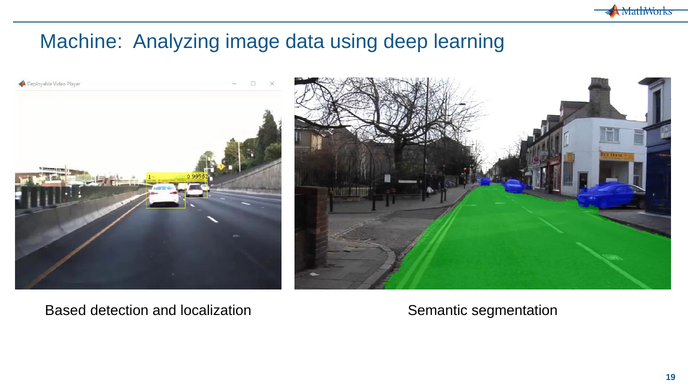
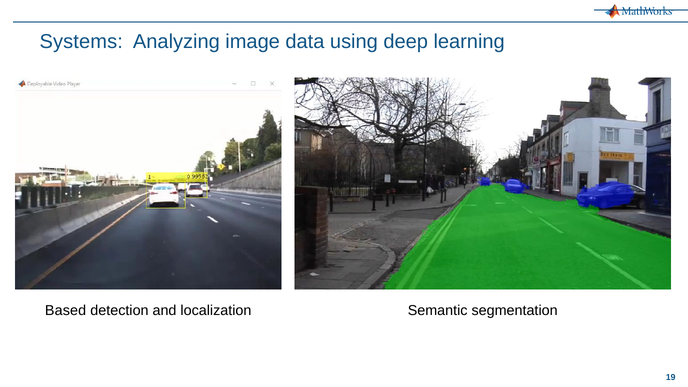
Machine: Machine -> Systems (81, 42)
